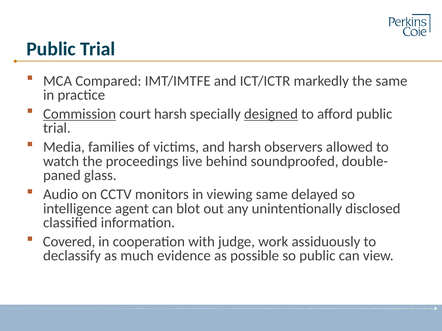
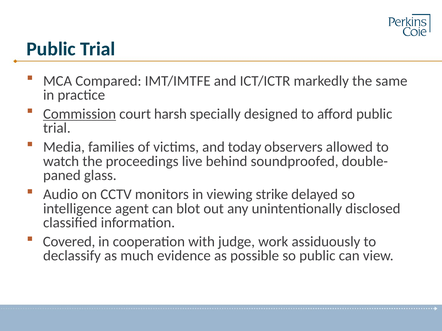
designed underline: present -> none (271, 114)
and harsh: harsh -> today (245, 147)
viewing same: same -> strike (272, 195)
